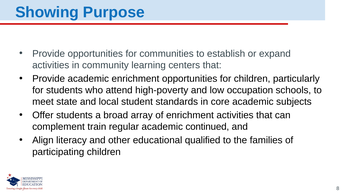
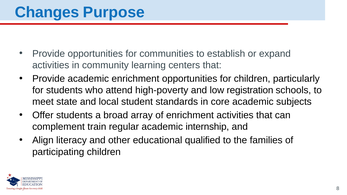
Showing: Showing -> Changes (47, 12)
occupation: occupation -> registration (250, 90)
continued: continued -> internship (207, 127)
